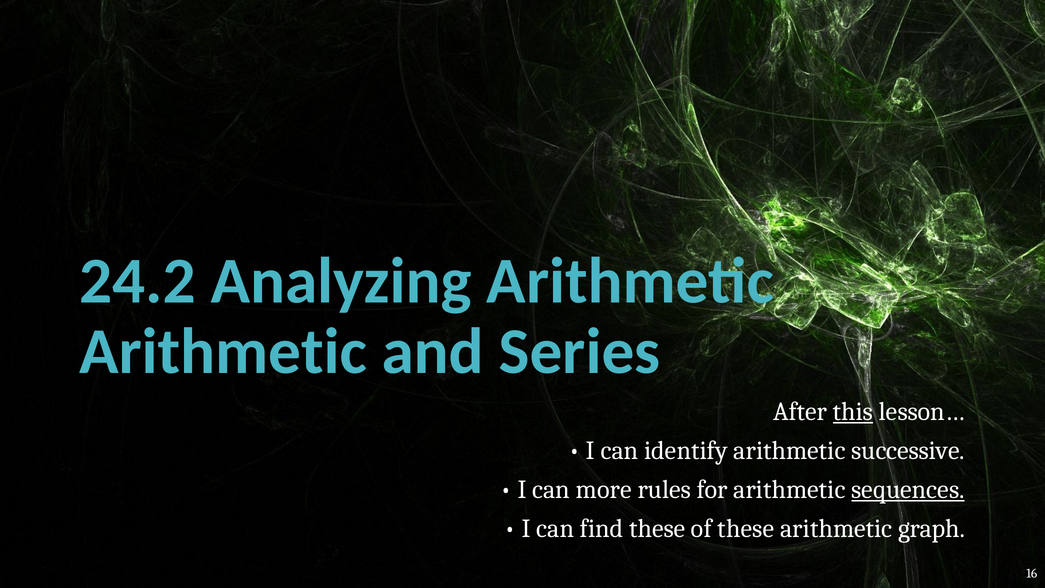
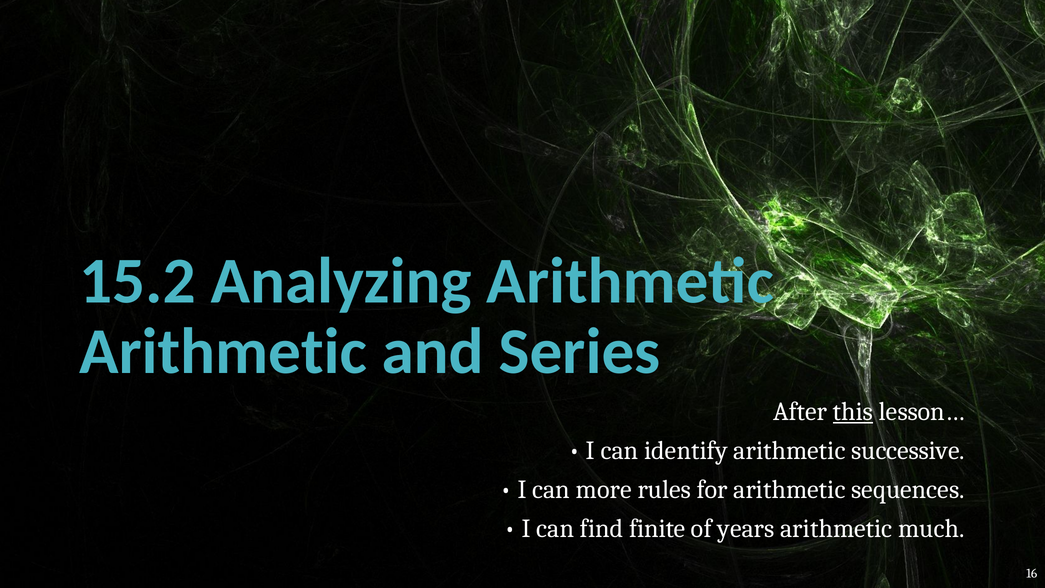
24.2: 24.2 -> 15.2 (137, 281)
sequences underline: present -> none (908, 489)
find these: these -> finite (657, 529)
of these: these -> years (746, 529)
graph: graph -> much (931, 529)
